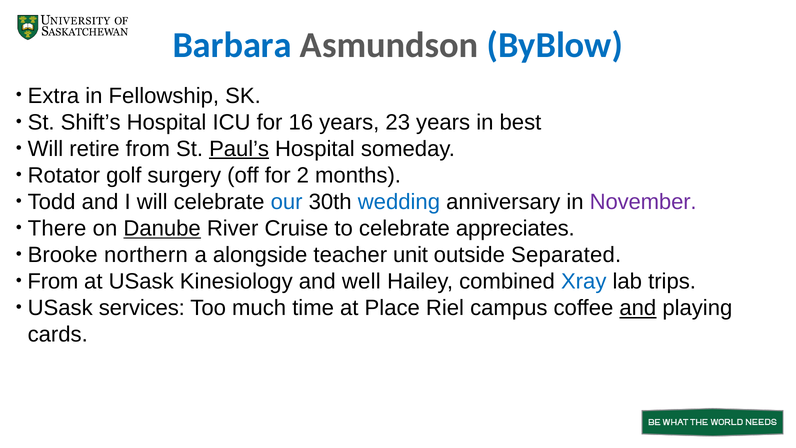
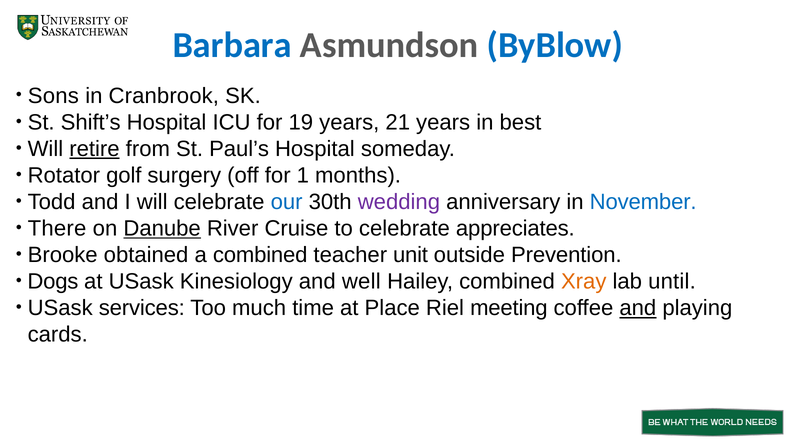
Extra: Extra -> Sons (53, 96)
Fellowship: Fellowship -> Cranbrook (164, 96)
16: 16 -> 19 (301, 122)
23: 23 -> 21 (398, 122)
retire underline: none -> present (94, 149)
Paul’s underline: present -> none (239, 149)
2: 2 -> 1 (303, 175)
wedding colour: blue -> purple (399, 202)
November colour: purple -> blue (643, 202)
northern: northern -> obtained (146, 255)
a alongside: alongside -> combined (260, 255)
Separated: Separated -> Prevention (566, 255)
From: From -> Dogs (53, 281)
Xray colour: blue -> orange (584, 281)
trips: trips -> until (672, 281)
campus: campus -> meeting (509, 308)
